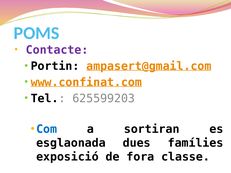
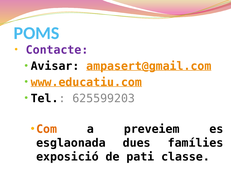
Portin: Portin -> Avisar (55, 66)
www.confinat.com: www.confinat.com -> www.educatiu.com (86, 82)
Com colour: blue -> orange (47, 129)
sortiran: sortiran -> preveiem (152, 129)
fora: fora -> pati (140, 157)
